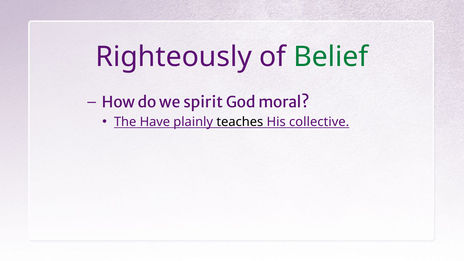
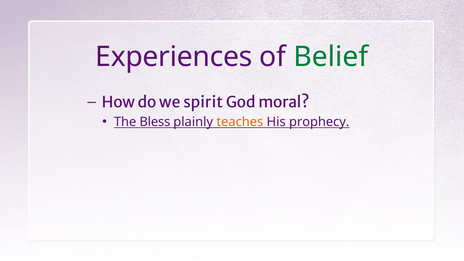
Righteously: Righteously -> Experiences (174, 57)
Have: Have -> Bless (155, 122)
teaches colour: black -> orange (240, 122)
collective: collective -> prophecy (319, 122)
